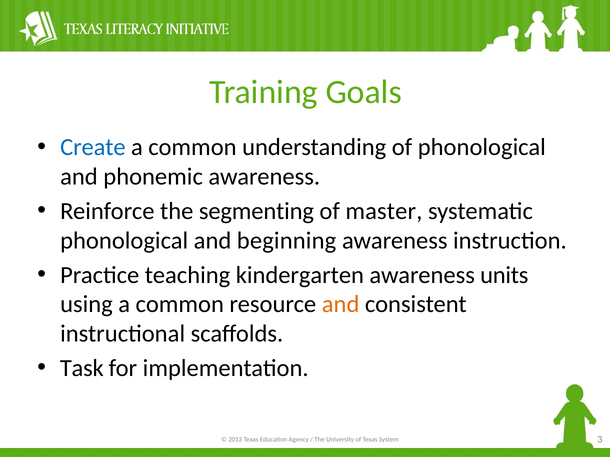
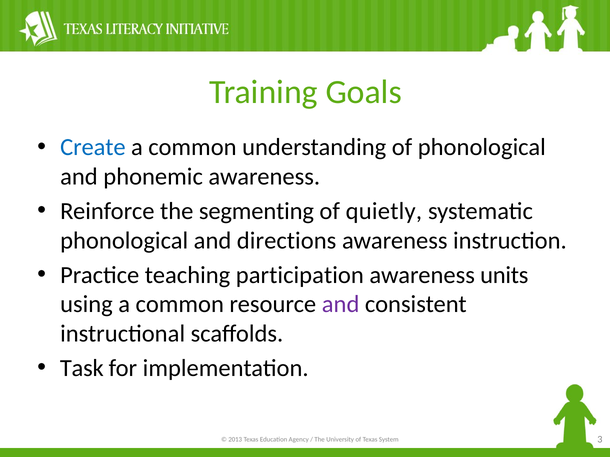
master: master -> quietly (384, 211)
beginning: beginning -> directions (287, 241)
kindergarten: kindergarten -> participation (300, 275)
and colour: orange -> purple (341, 305)
